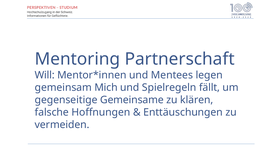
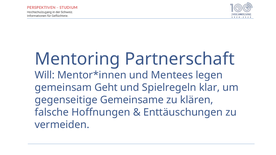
Mich: Mich -> Geht (106, 88)
fällt: fällt -> klar (209, 88)
